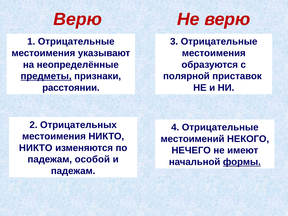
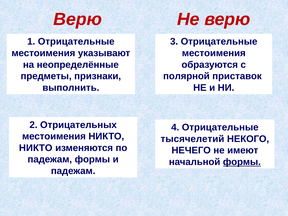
предметы underline: present -> none (46, 76)
расстоянии: расстоянии -> выполнить (71, 88)
местоимений: местоимений -> тысячелетий (192, 139)
падежам особой: особой -> формы (92, 159)
